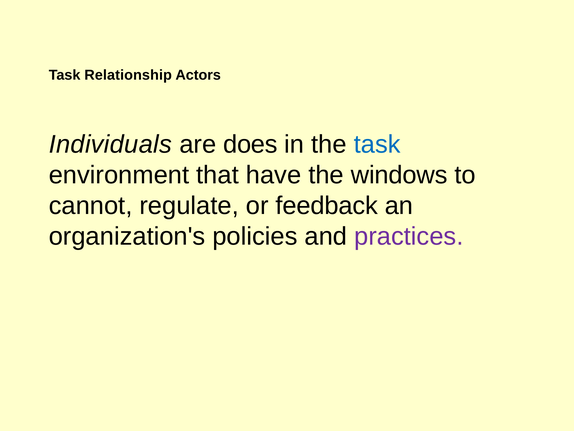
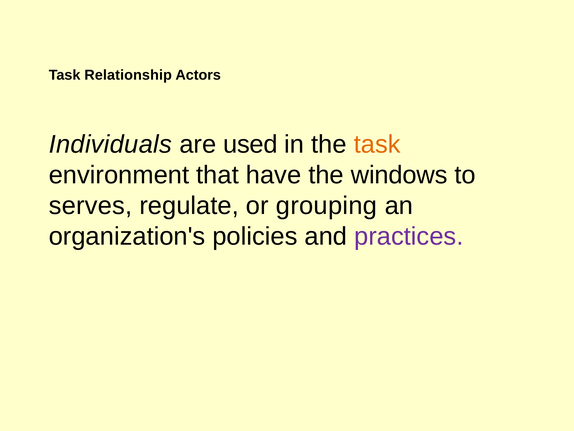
does: does -> used (250, 144)
task colour: blue -> orange (377, 144)
cannot: cannot -> serves (90, 206)
feedback: feedback -> grouping (327, 206)
